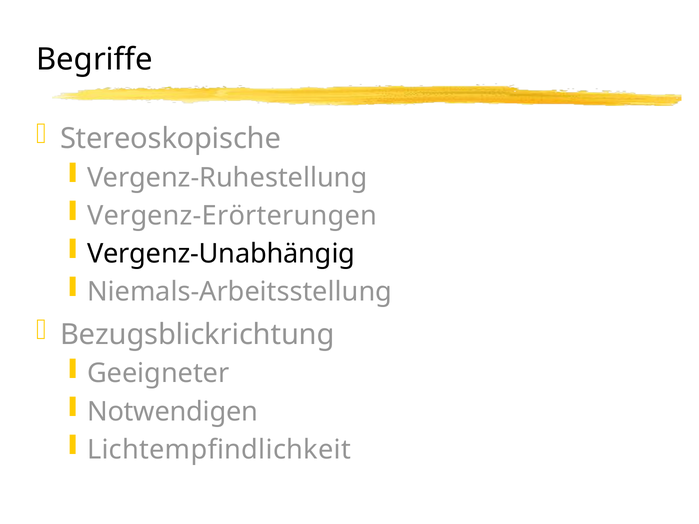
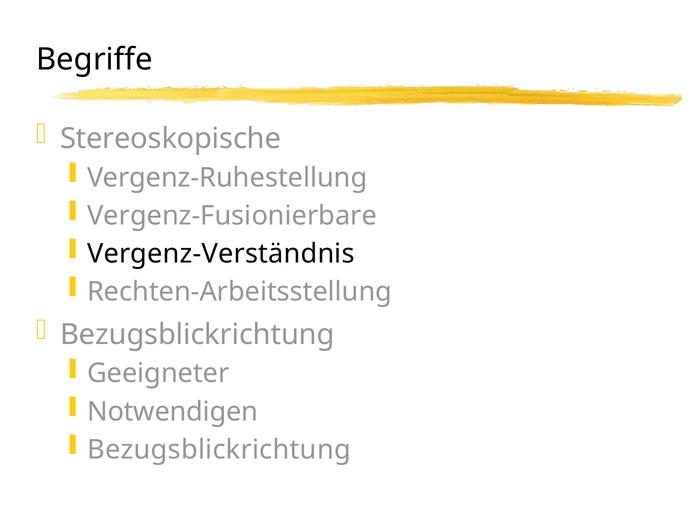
Vergenz-Erörterungen: Vergenz-Erörterungen -> Vergenz-Fusionierbare (232, 216)
Vergenz-Unabhängig: Vergenz-Unabhängig -> Vergenz-Verständnis (221, 254)
Niemals-Arbeitsstellung: Niemals-Arbeitsstellung -> Rechten-Arbeitsstellung (240, 292)
Lichtempfindlichkeit: Lichtempfindlichkeit -> Bezugsblickrichtung (219, 450)
